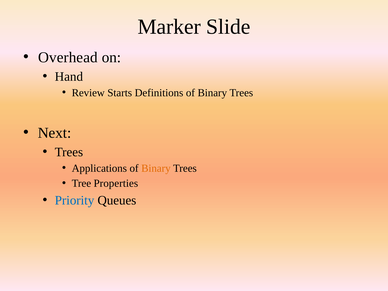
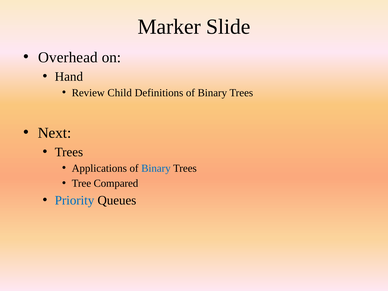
Starts: Starts -> Child (120, 93)
Binary colour: orange -> blue (156, 168)
Properties: Properties -> Compared (116, 183)
